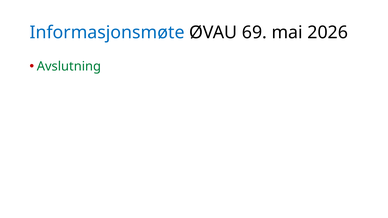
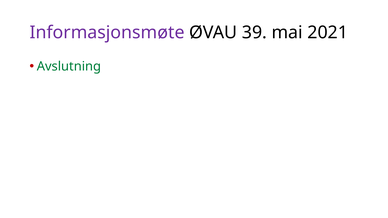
Informasjonsmøte colour: blue -> purple (107, 33)
69: 69 -> 39 (254, 33)
2026: 2026 -> 2021 (328, 33)
